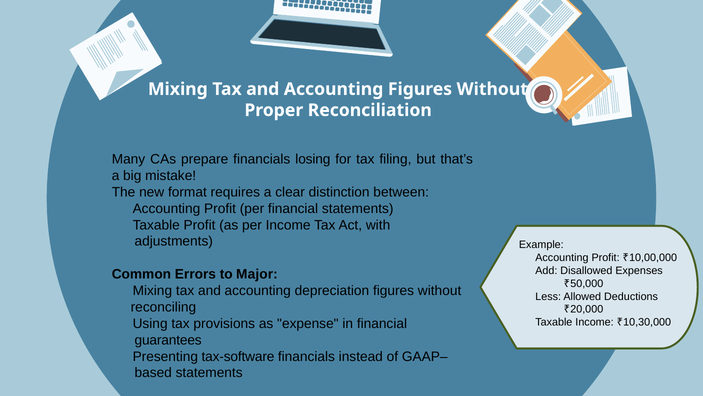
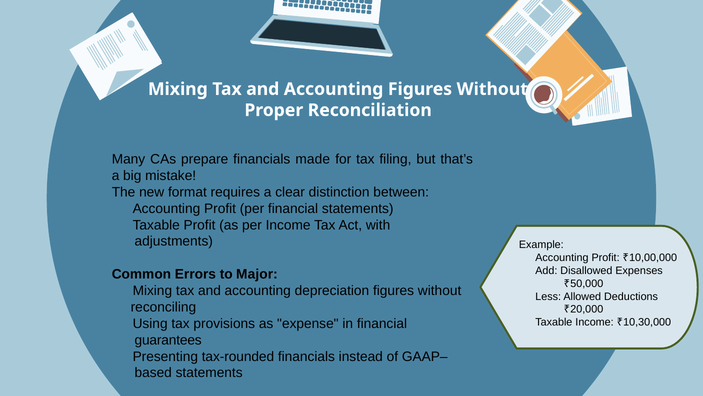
losing: losing -> made (313, 159)
tax-software: tax-software -> tax-rounded (238, 356)
